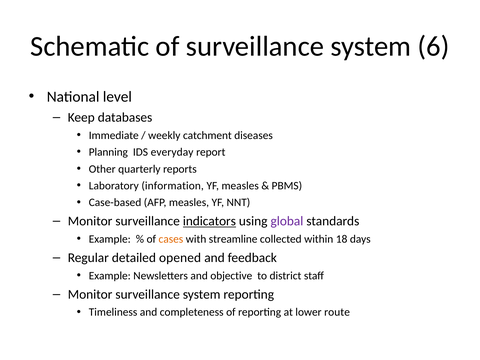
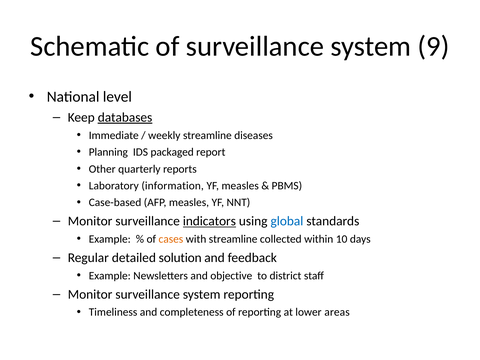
6: 6 -> 9 (434, 46)
databases underline: none -> present (125, 117)
weekly catchment: catchment -> streamline (207, 135)
everyday: everyday -> packaged (172, 152)
global colour: purple -> blue (287, 221)
18: 18 -> 10 (342, 239)
opened: opened -> solution (180, 258)
route: route -> areas (337, 312)
